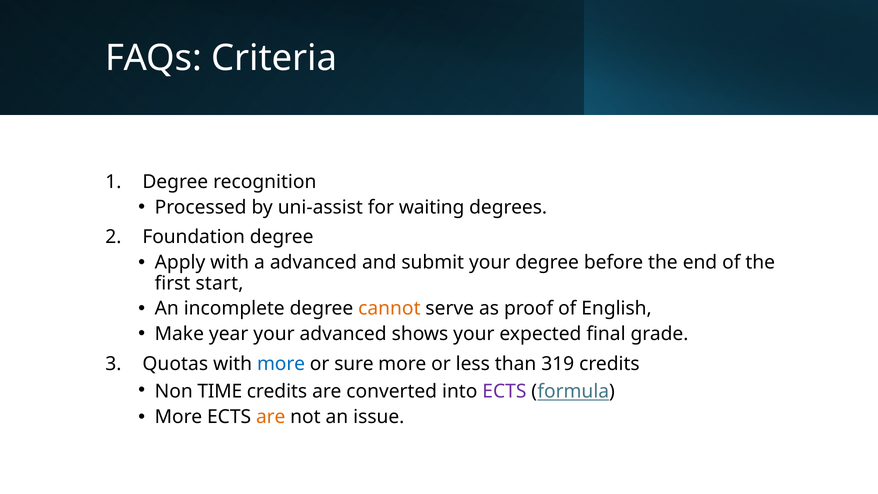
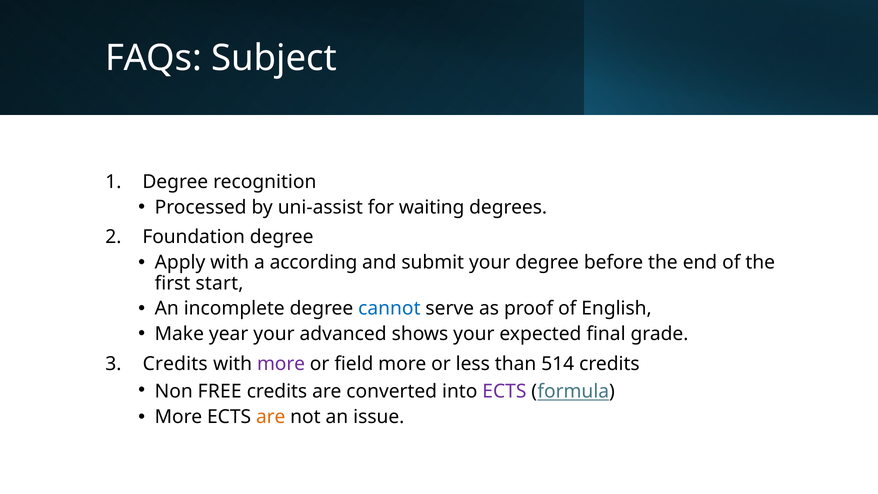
Criteria: Criteria -> Subject (274, 58)
a advanced: advanced -> according (314, 262)
cannot colour: orange -> blue (389, 308)
Quotas: Quotas -> Credits (175, 364)
more colour: blue -> purple (281, 364)
sure: sure -> field (354, 364)
319: 319 -> 514 (558, 364)
TIME: TIME -> FREE (220, 391)
